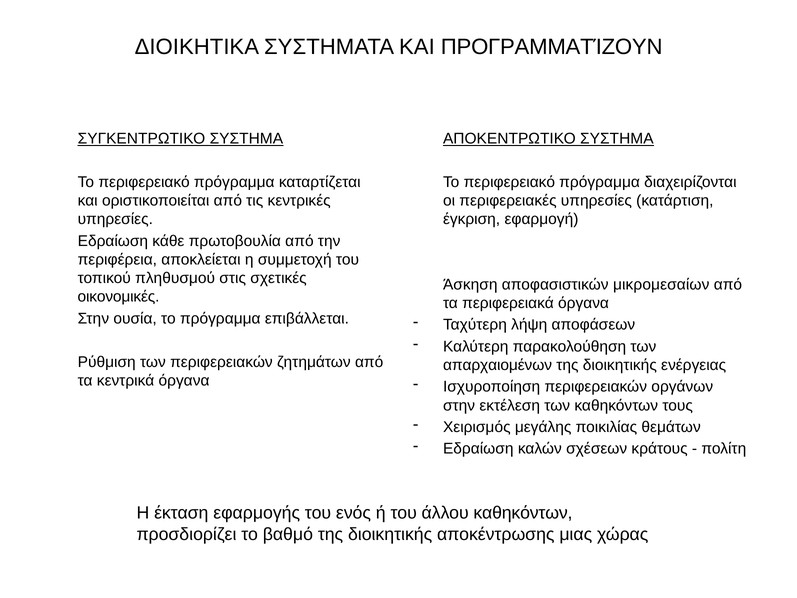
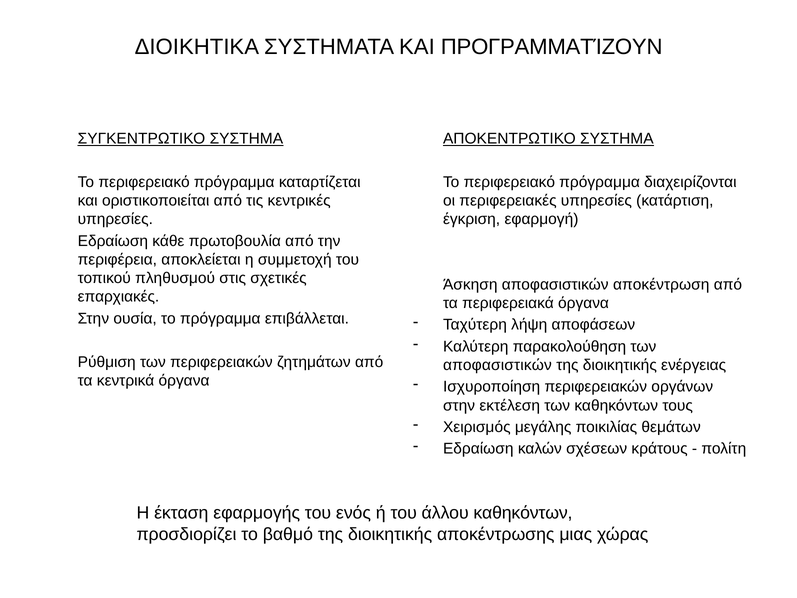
μικρομεσαίων: μικρομεσαίων -> αποκέντρωση (661, 284)
οικονομικές: οικονομικές -> επαρχιακές (118, 297)
απαρχαιομένων: απαρχαιομένων -> αποφασιστικών (497, 365)
